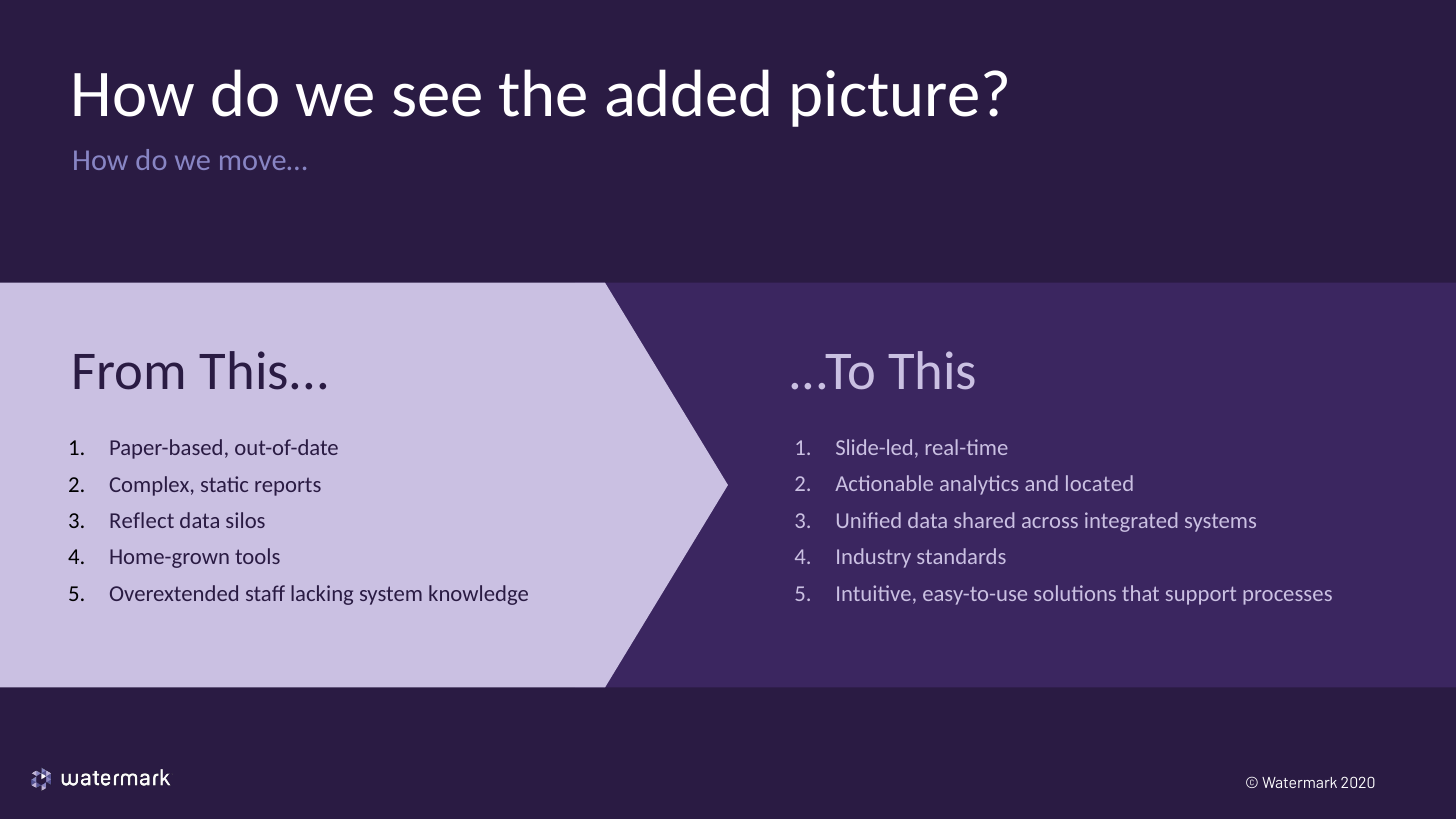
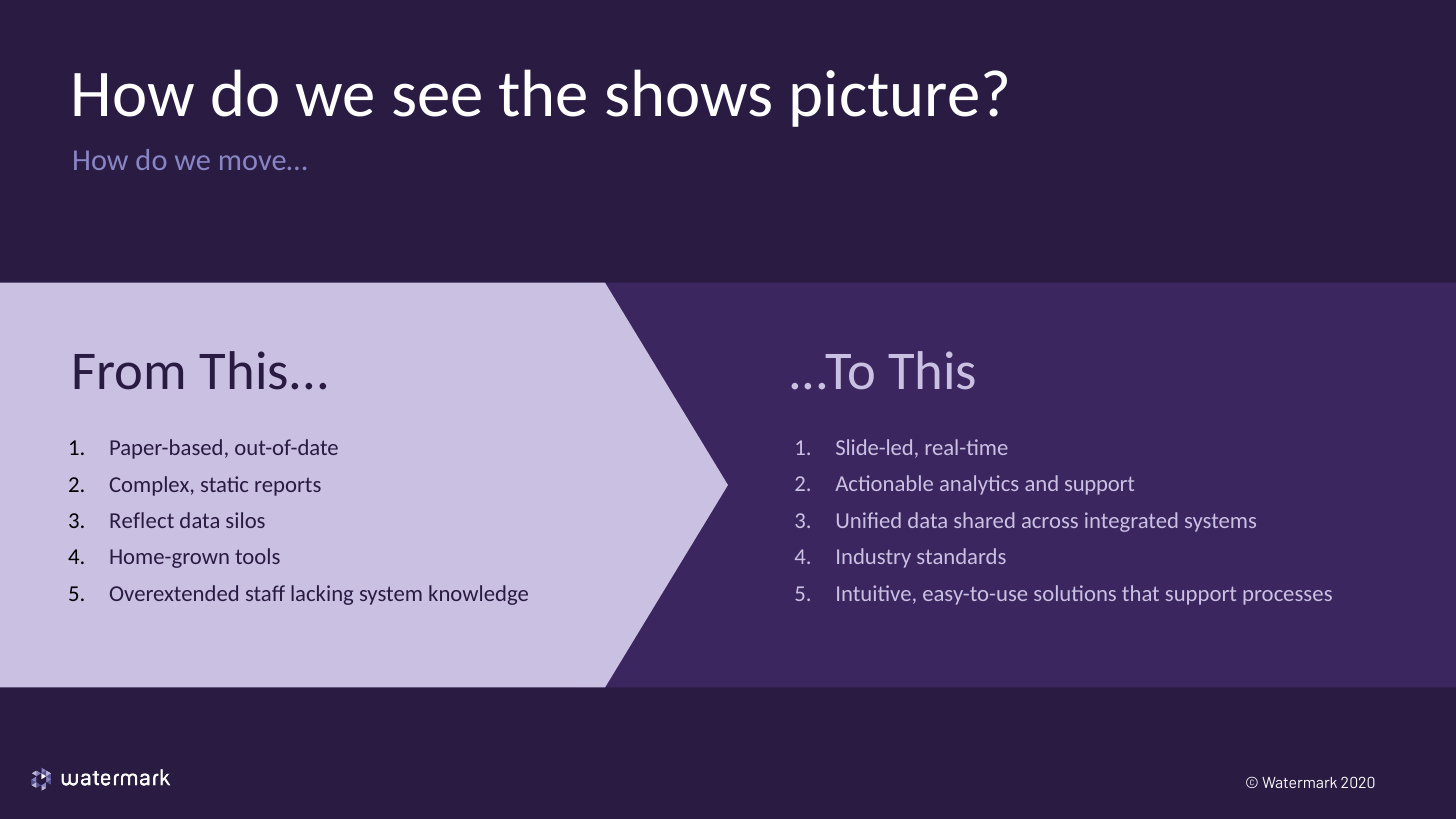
added: added -> shows (689, 95)
and located: located -> support (1100, 484)
